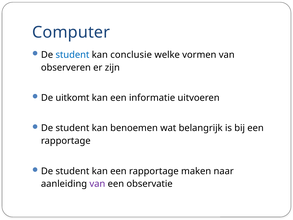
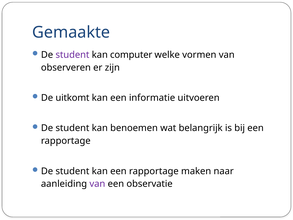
Computer: Computer -> Gemaakte (71, 32)
student colour: blue -> purple (72, 55)
conclusie: conclusie -> computer (131, 55)
